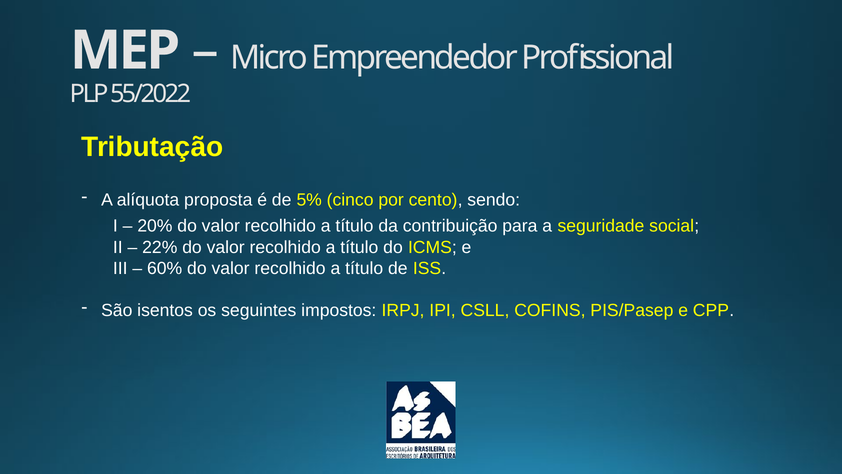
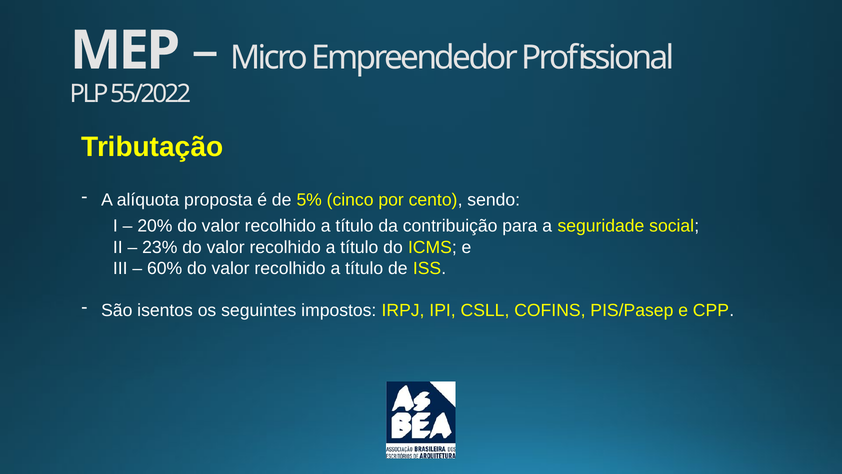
22%: 22% -> 23% (160, 247)
